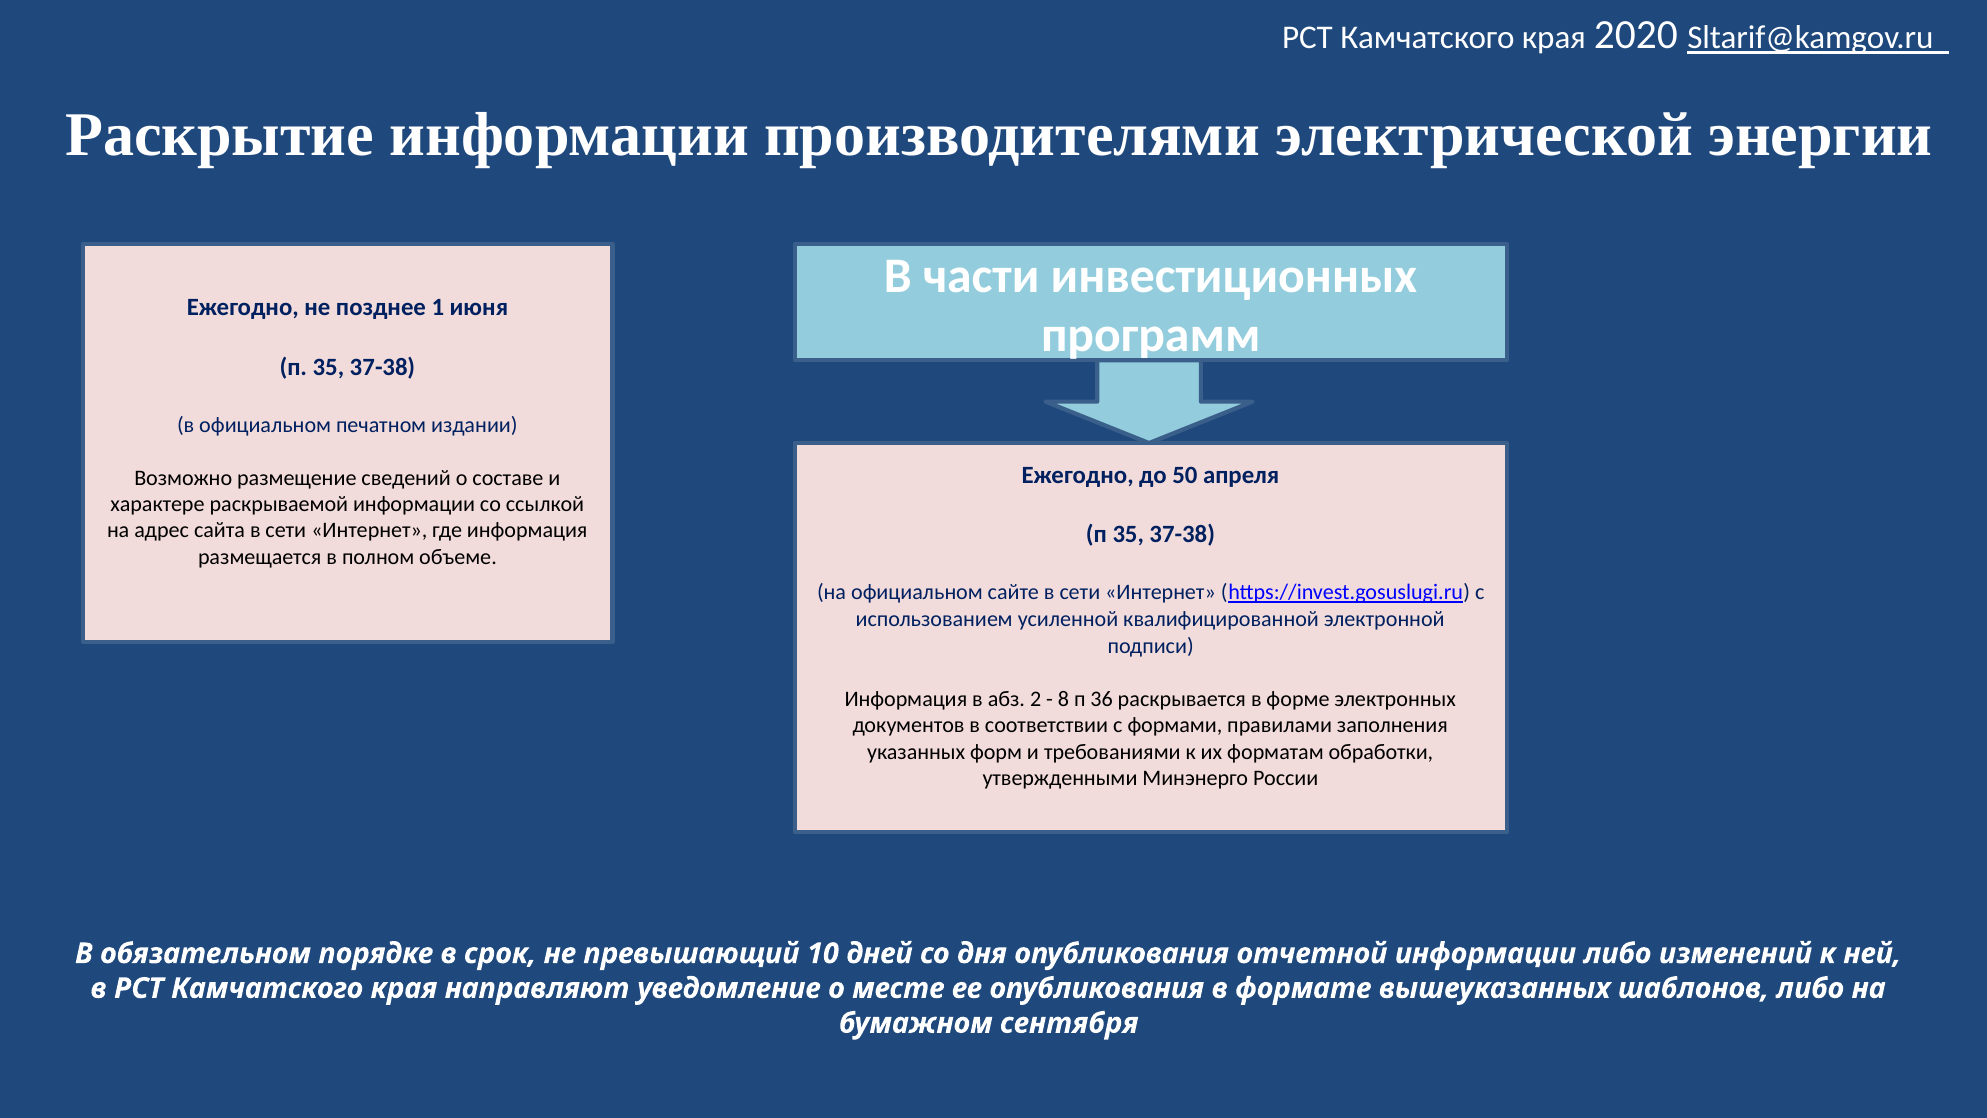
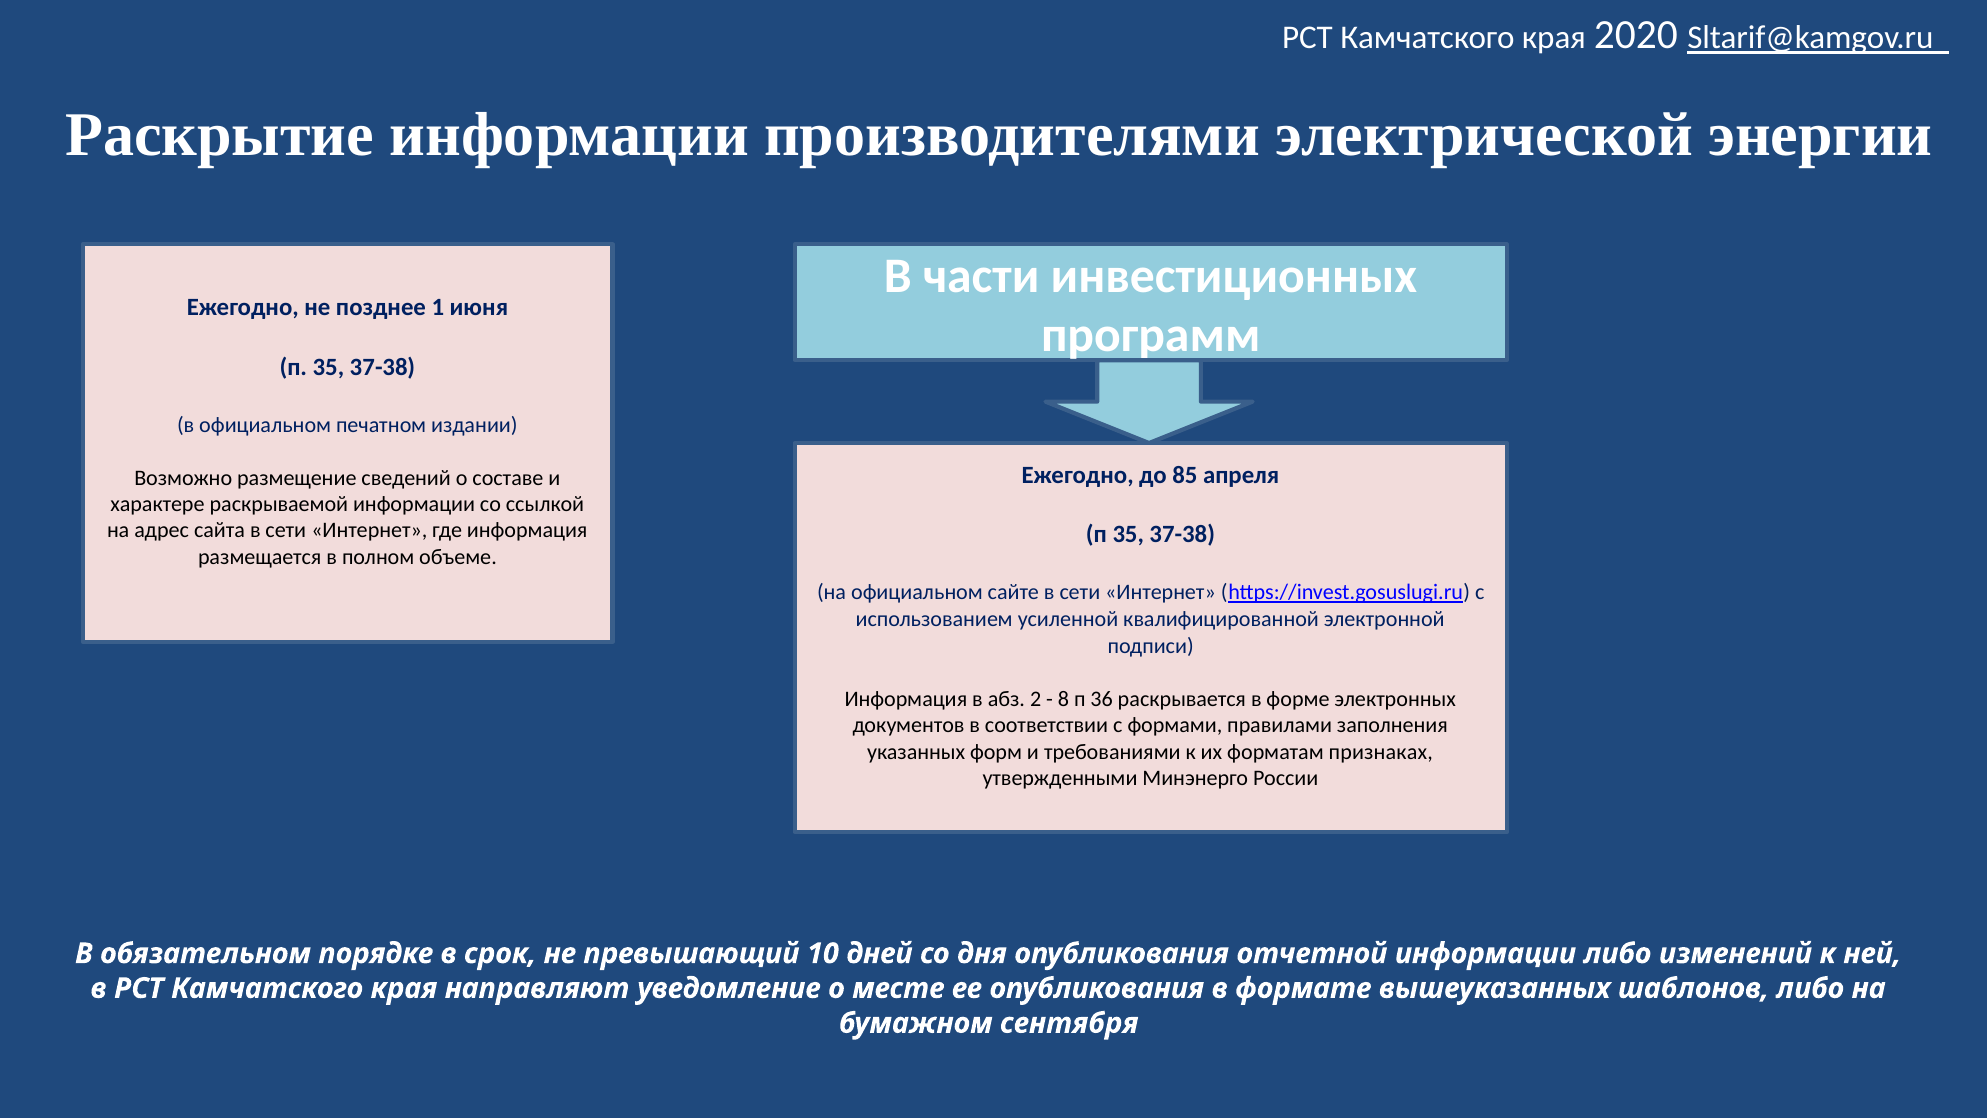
50: 50 -> 85 (1185, 475)
обработки: обработки -> признаках (1381, 752)
